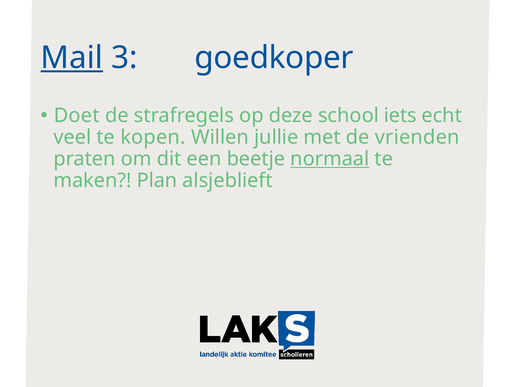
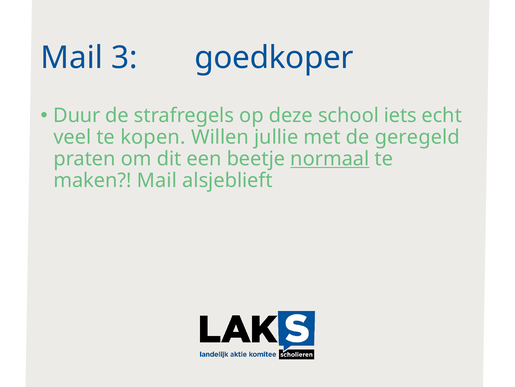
Mail underline: present -> none (72, 58)
Doet: Doet -> Duur (77, 115)
vrienden: vrienden -> geregeld (417, 137)
maken Plan: Plan -> Mail (157, 180)
